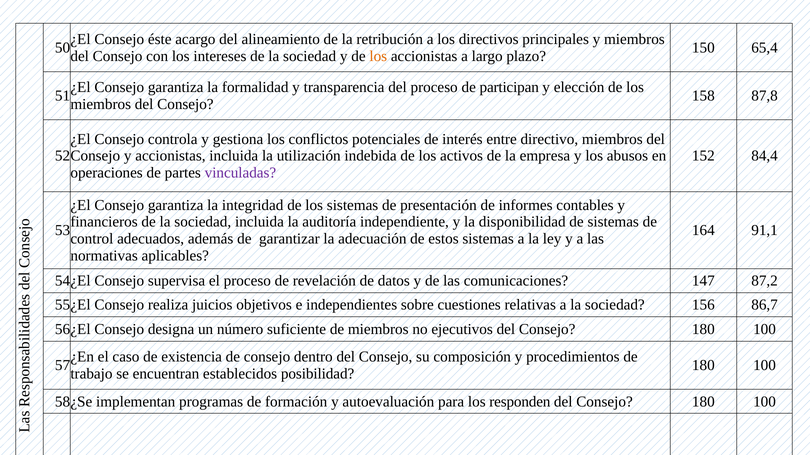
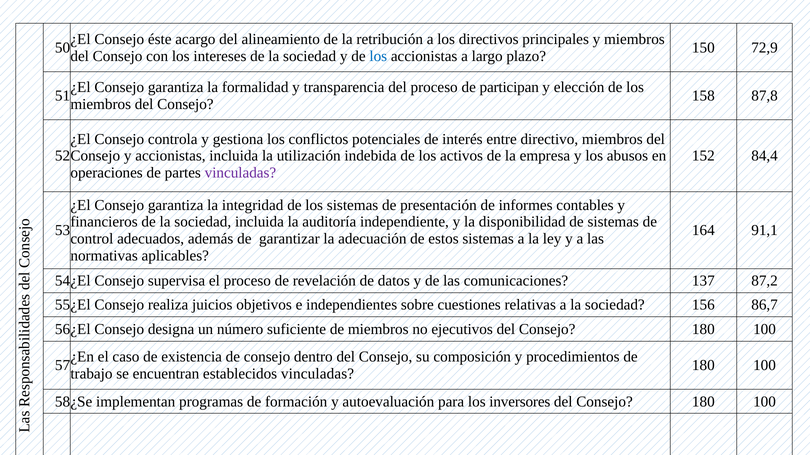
65,4: 65,4 -> 72,9 (765, 48)
los colour: orange -> blue (378, 56)
147: 147 -> 137 (703, 281)
establecidos posibilidad: posibilidad -> vinculadas (317, 374)
responden: responden -> inversores (520, 402)
